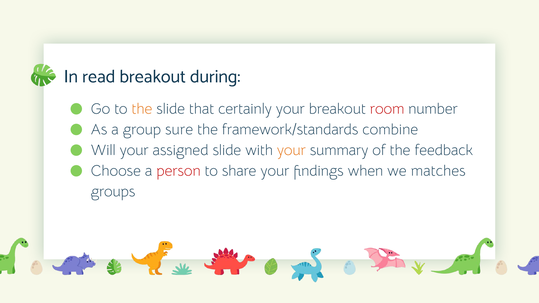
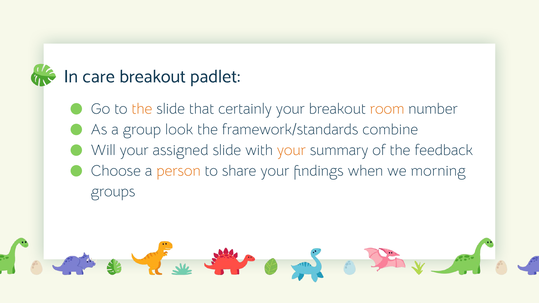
read: read -> care (99, 76)
during: during -> padlet (215, 76)
room colour: red -> orange (387, 109)
sure: sure -> look (179, 130)
person colour: red -> orange (179, 171)
matches: matches -> morning (438, 171)
